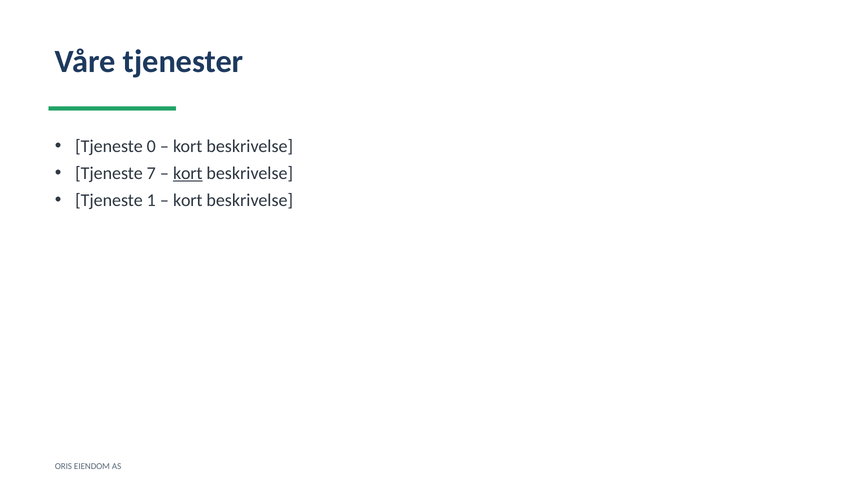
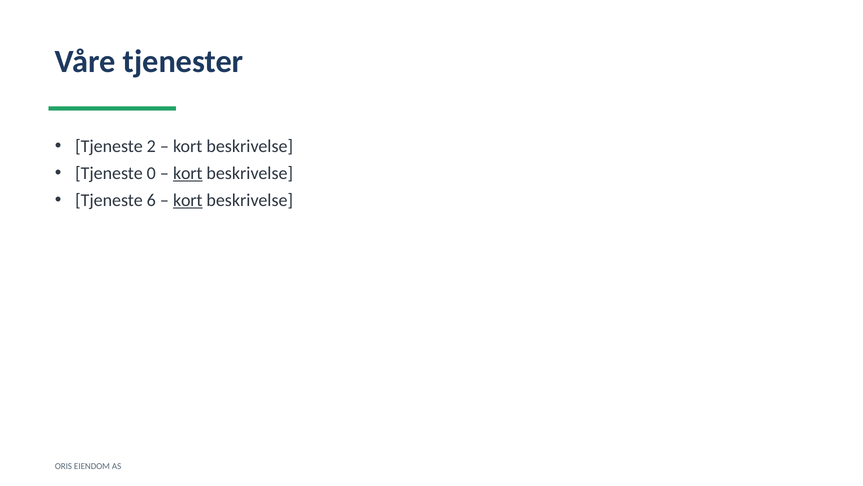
0: 0 -> 2 (151, 146)
7: 7 -> 0 (151, 173)
1: 1 -> 6 (151, 200)
kort underline: none -> present (188, 200)
